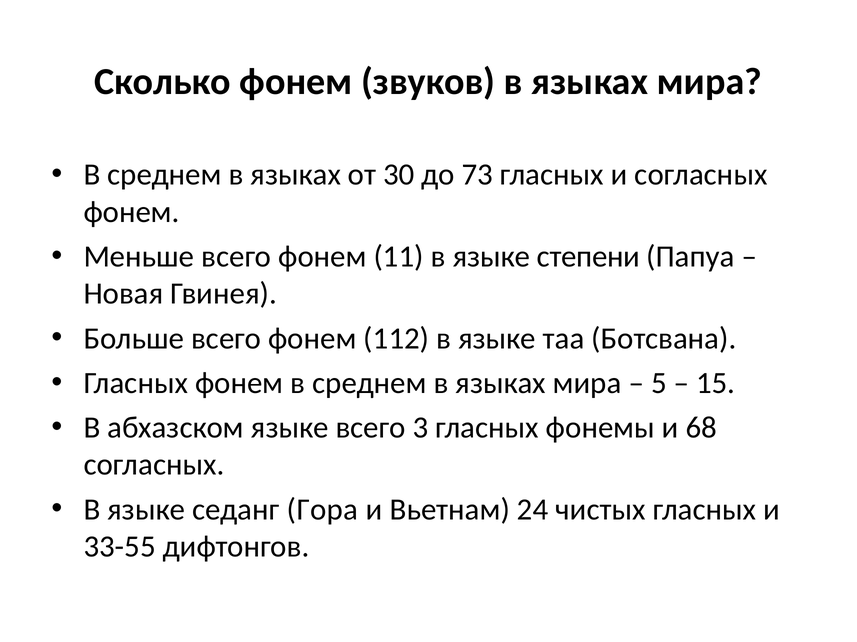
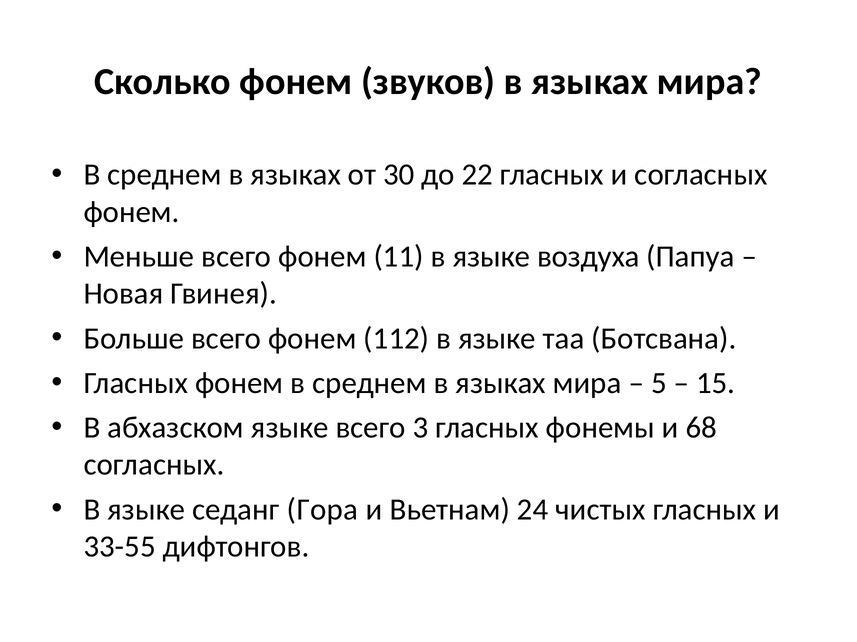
73: 73 -> 22 (477, 175)
степени: степени -> воздуха (588, 257)
